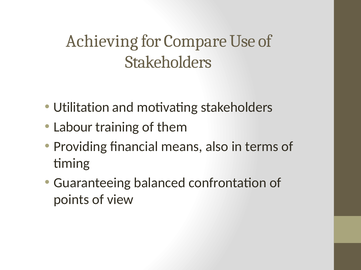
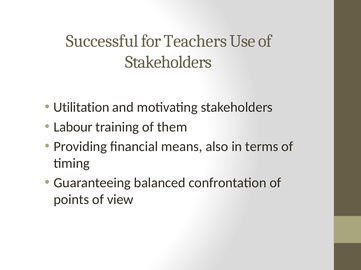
Achieving: Achieving -> Successful (102, 41)
Compare: Compare -> Teachers (195, 41)
